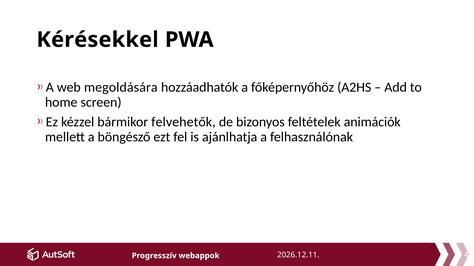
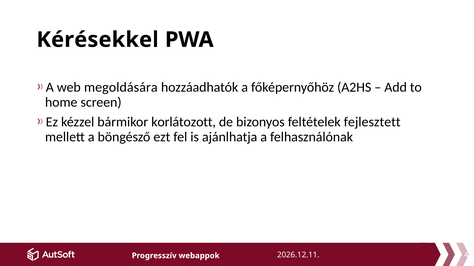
felvehetők: felvehetők -> korlátozott (184, 122)
animációk: animációk -> fejlesztett (372, 122)
